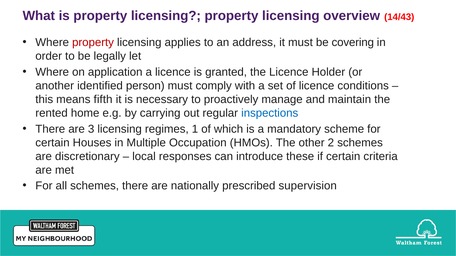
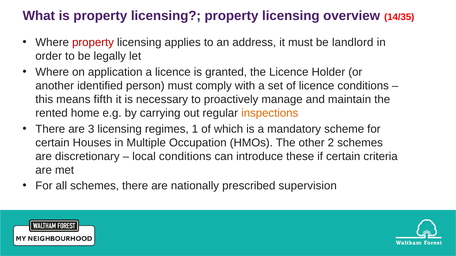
14/43: 14/43 -> 14/35 (399, 17)
covering: covering -> landlord (353, 43)
inspections colour: blue -> orange (270, 113)
local responses: responses -> conditions (185, 157)
